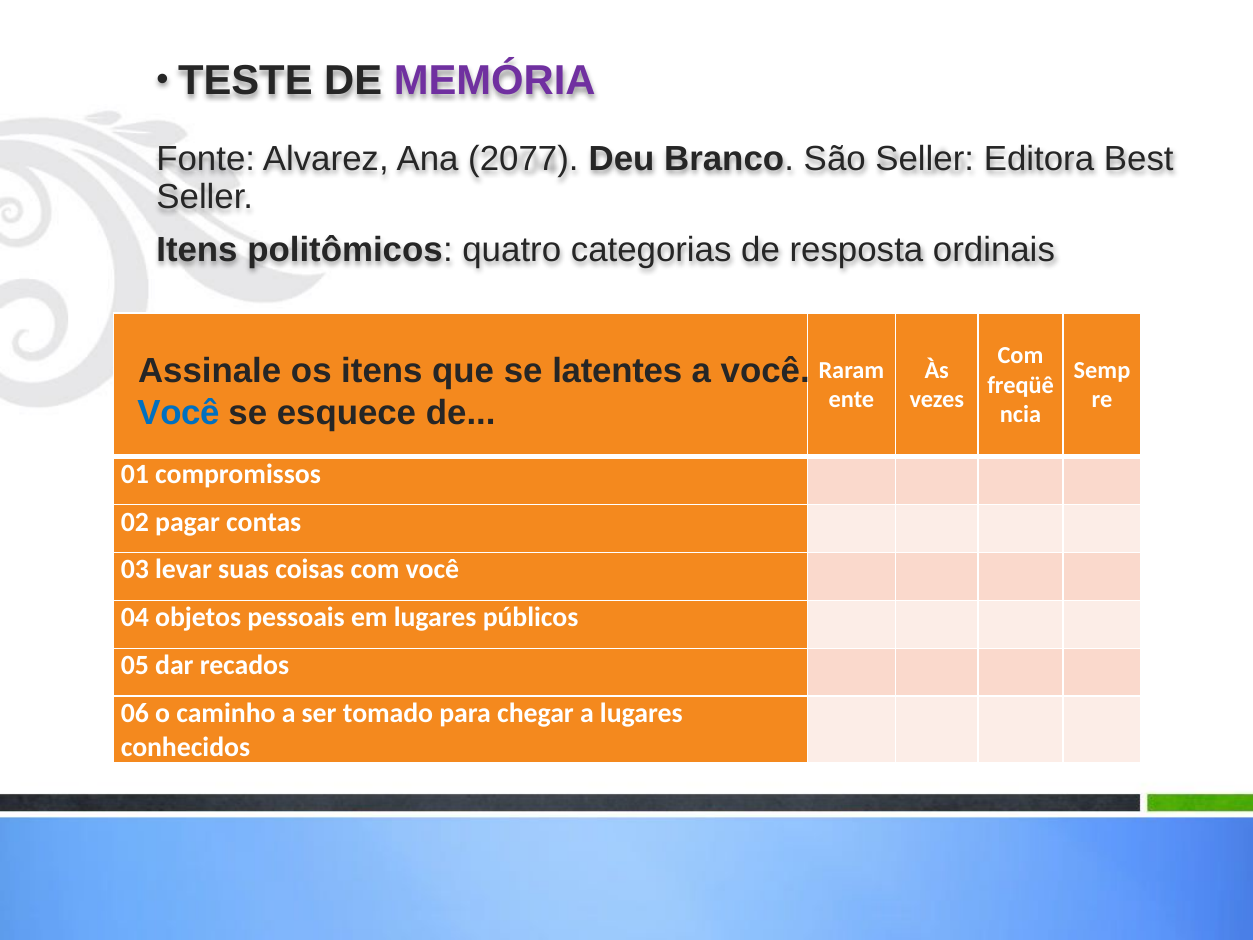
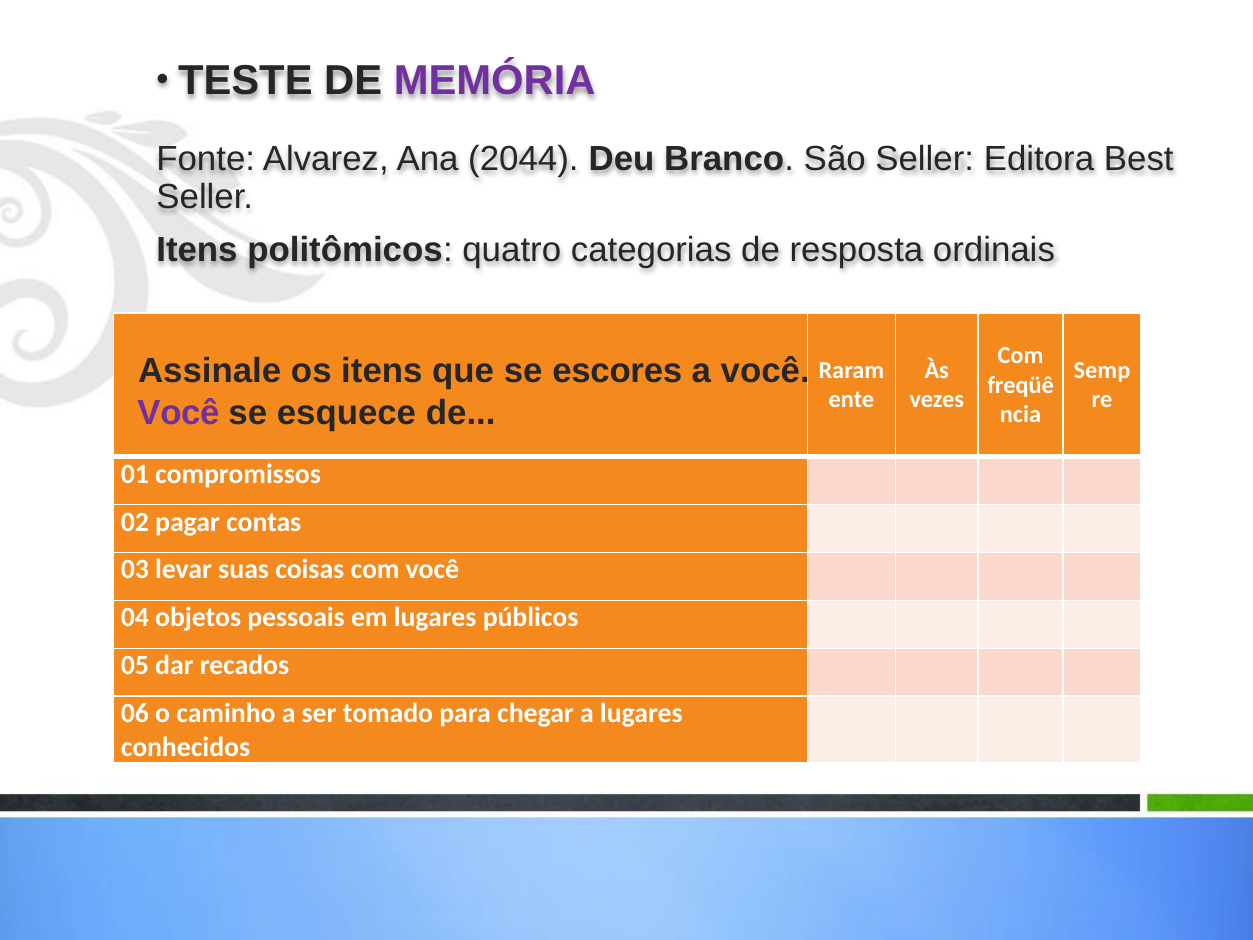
2077: 2077 -> 2044 (523, 159)
latentes: latentes -> escores (617, 371)
Você colour: blue -> purple (179, 413)
